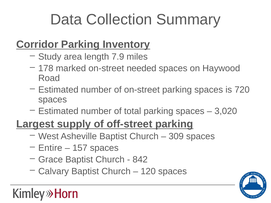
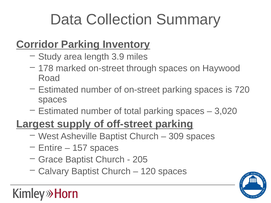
7.9: 7.9 -> 3.9 (118, 57)
needed: needed -> through (141, 68)
842: 842 -> 205 (140, 160)
